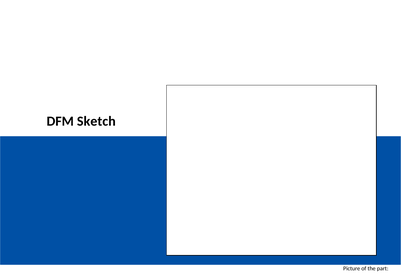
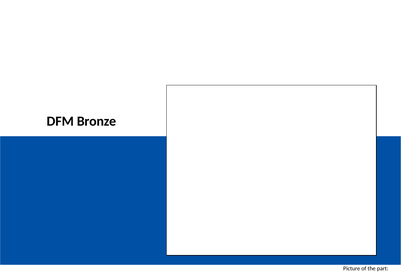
Sketch: Sketch -> Bronze (96, 121)
